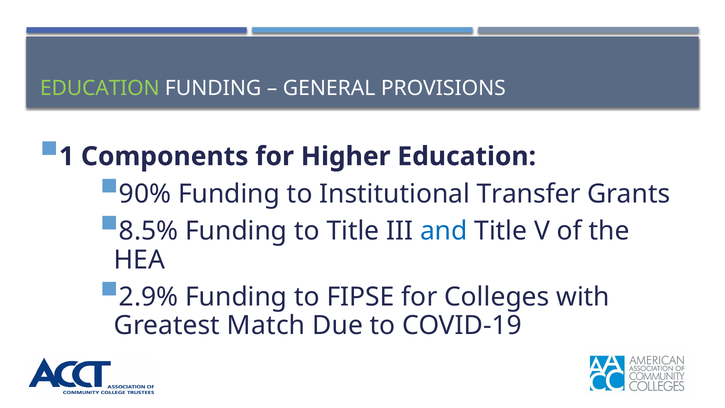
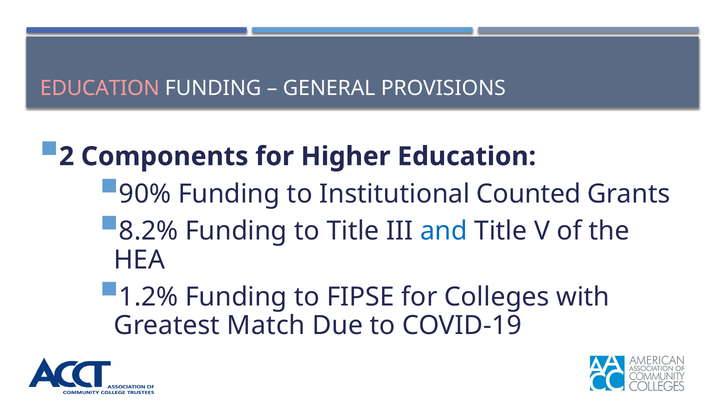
EDUCATION colour: light green -> pink (100, 88)
1: 1 -> 2 (67, 156)
Transfer: Transfer -> Counted (529, 194)
8.5%: 8.5% -> 8.2% (149, 231)
2.9%: 2.9% -> 1.2% (149, 297)
